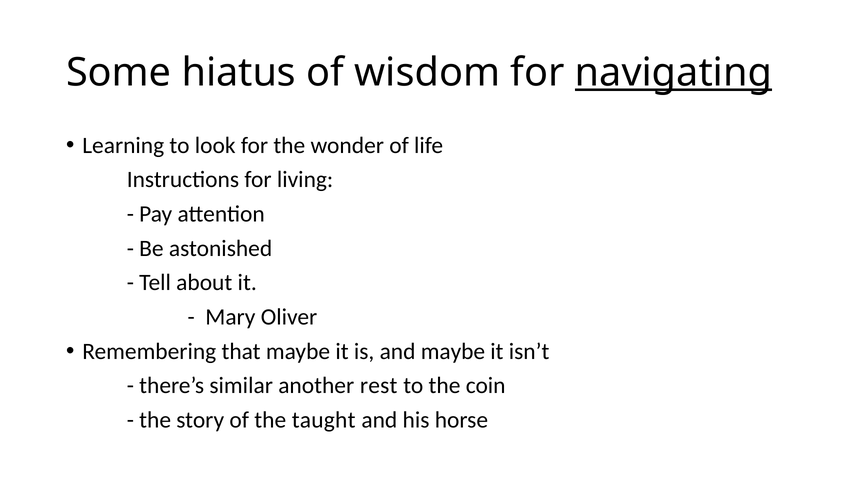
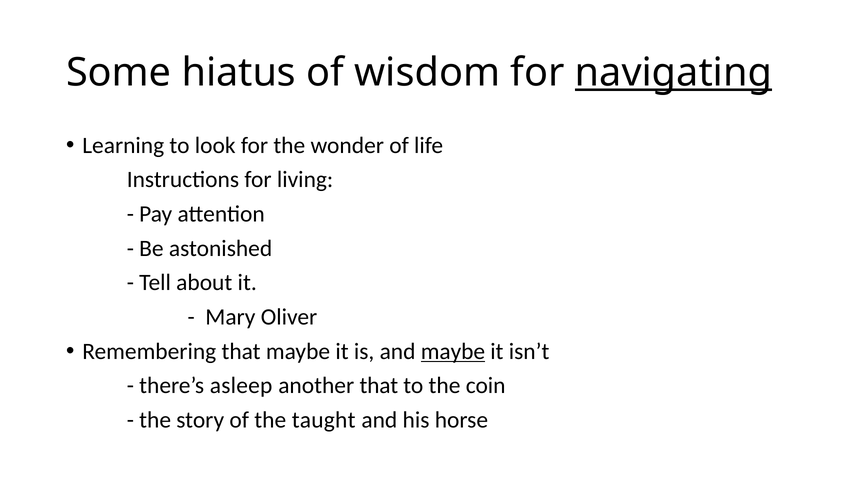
maybe underline: none -> present (453, 351)
similar: similar -> asleep (241, 386)
another rest: rest -> that (379, 386)
